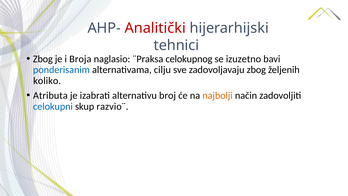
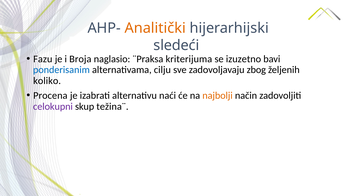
Analitički colour: red -> orange (155, 28)
tehnici: tehnici -> sledeći (176, 45)
Zbog: Zbog -> Fazu (43, 59)
celokupnog: celokupnog -> kriterijuma (189, 59)
Atributa: Atributa -> Procena (50, 95)
broj: broj -> naći (168, 95)
celokupni colour: blue -> purple (53, 106)
razvio¨: razvio¨ -> težina¨ (112, 106)
